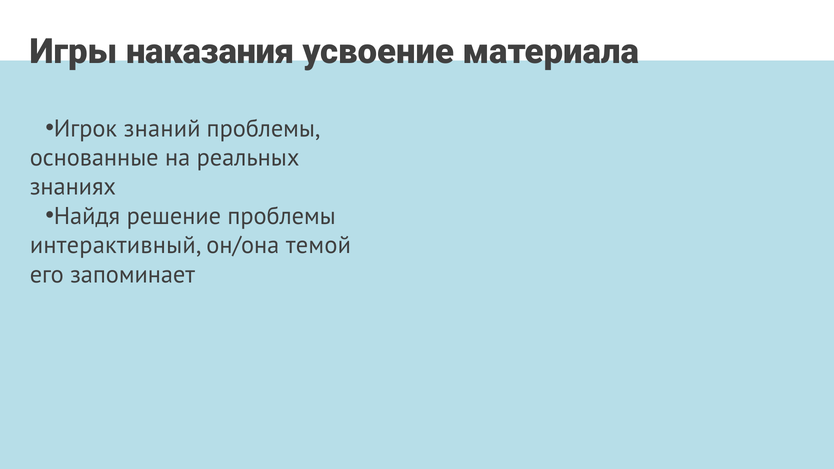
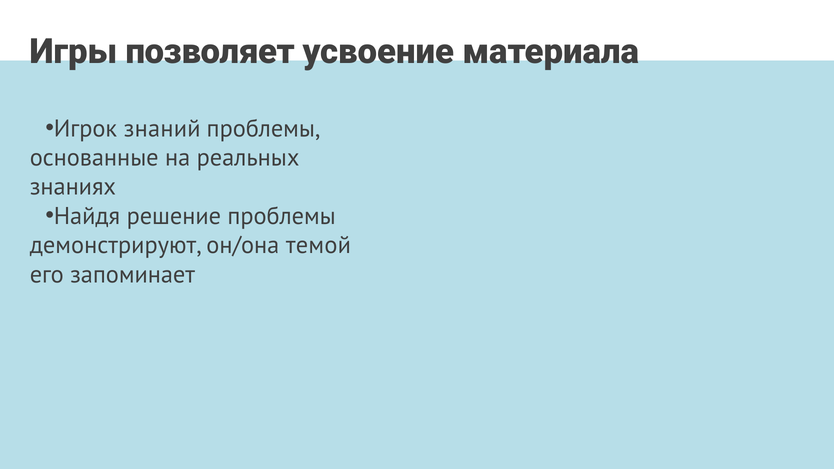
наказания: наказания -> позволяет (210, 52)
интерактивный: интерактивный -> демонстрируют (116, 245)
